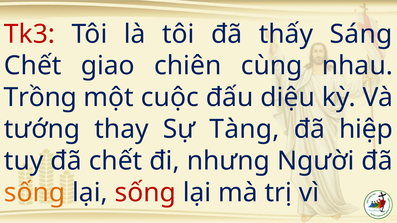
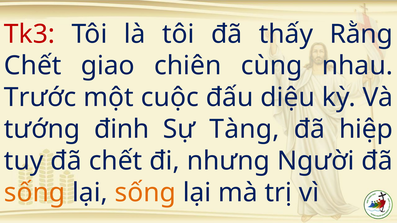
Sáng: Sáng -> Rằng (361, 34)
Trồng: Trồng -> Trước (40, 98)
thay: thay -> đinh (122, 129)
sống colour: red -> orange (145, 193)
